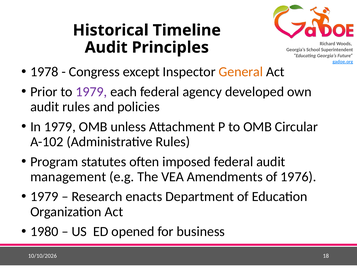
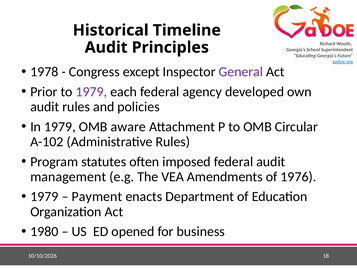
General colour: orange -> purple (241, 72)
unless: unless -> aware (128, 127)
Research: Research -> Payment (97, 196)
